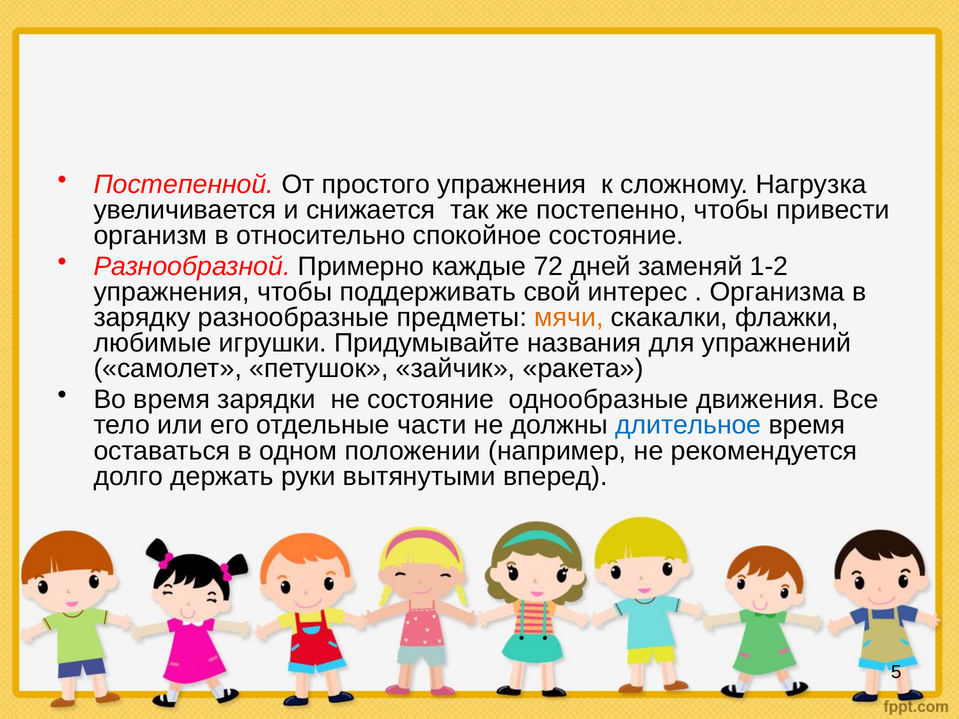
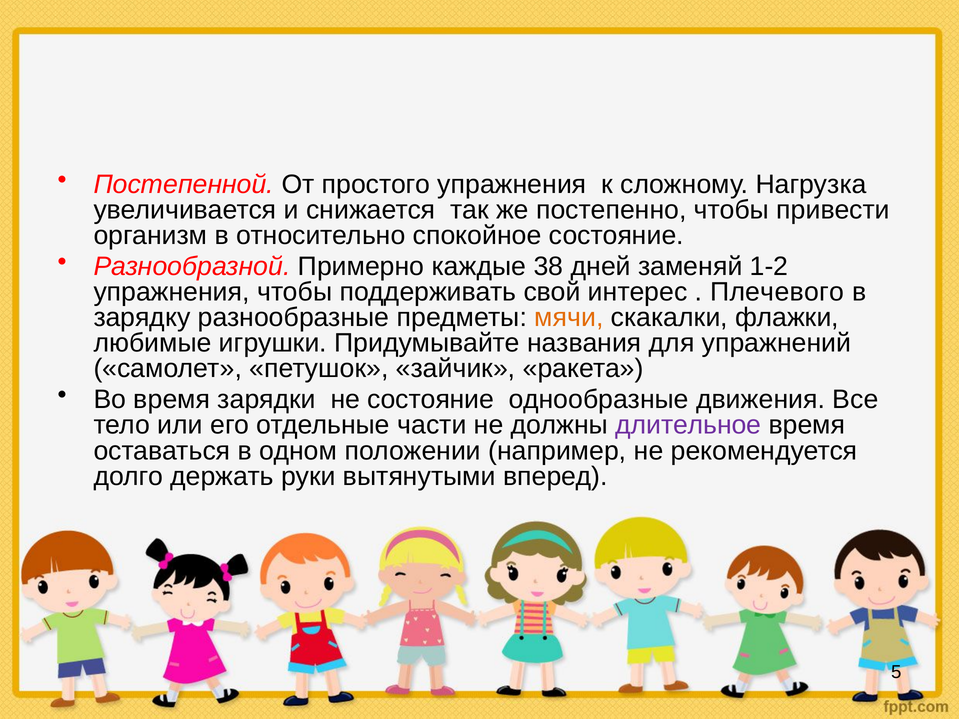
72: 72 -> 38 (548, 266)
Организма: Организма -> Плечевого (777, 292)
длительное colour: blue -> purple (688, 425)
